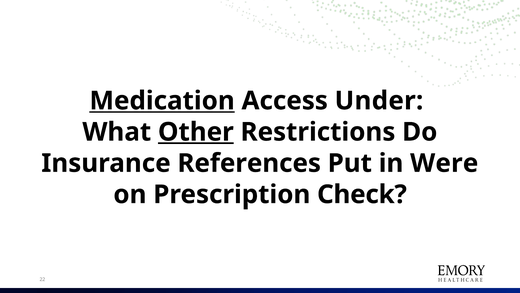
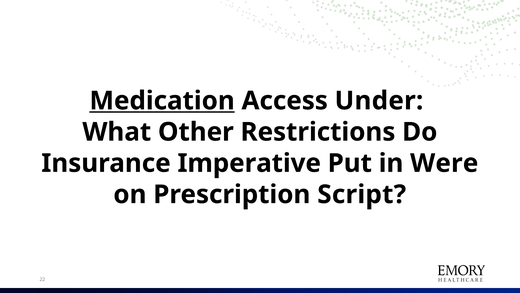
Other underline: present -> none (196, 132)
References: References -> Imperative (249, 163)
Check: Check -> Script (362, 194)
